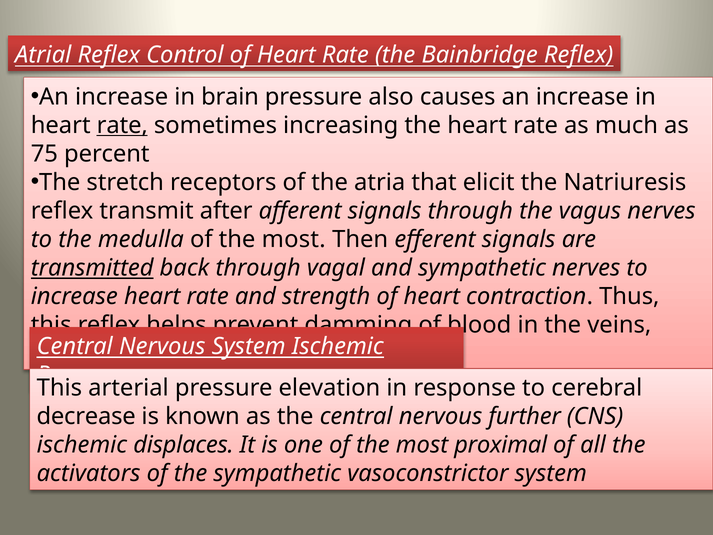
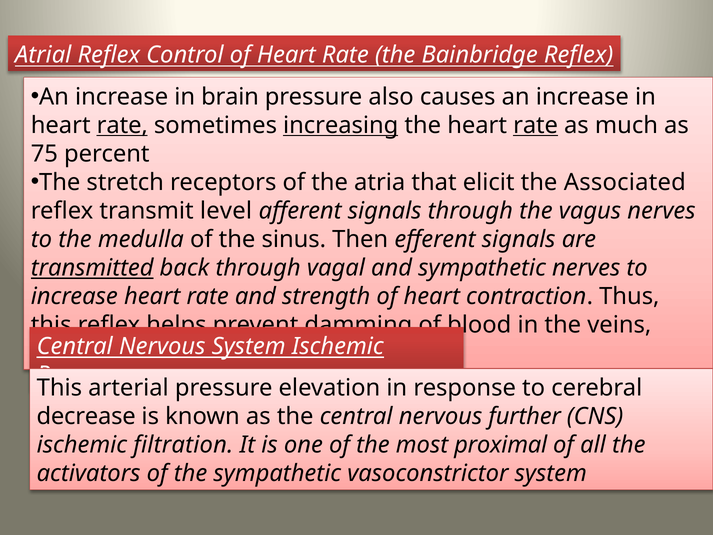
increasing underline: none -> present (341, 125)
rate underline: none -> present (536, 125)
Natriuresis: Natriuresis -> Associated (625, 182)
after: after -> level (226, 211)
medulla of the most: most -> sinus (294, 239)
displaces: displaces -> filtration (183, 445)
